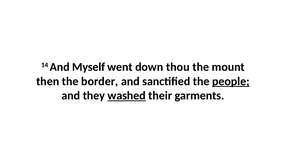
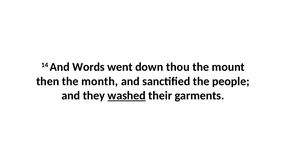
Myself: Myself -> Words (89, 67)
border: border -> month (100, 81)
people underline: present -> none (231, 81)
